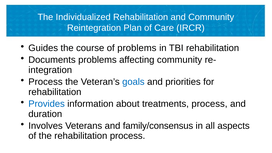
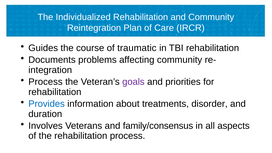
of problems: problems -> traumatic (137, 48)
goals colour: blue -> purple (133, 82)
treatments process: process -> disorder (210, 104)
